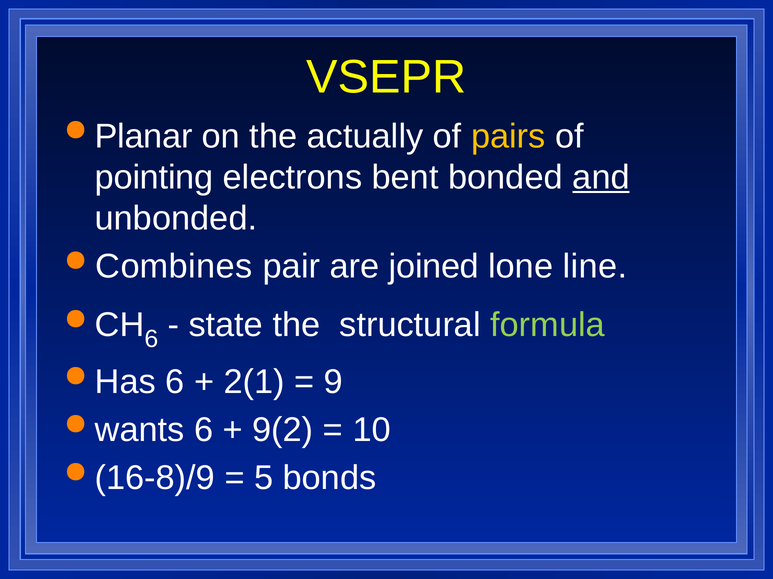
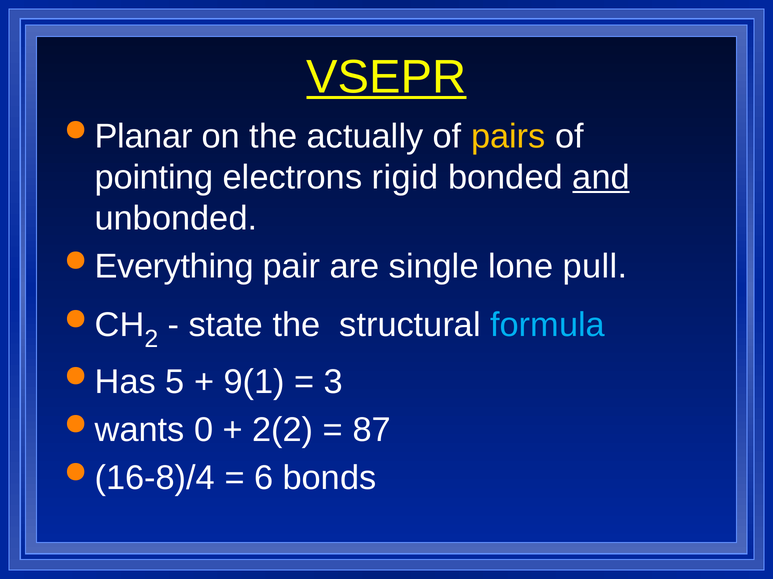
VSEPR underline: none -> present (386, 77)
bent: bent -> rigid (405, 178)
Combines: Combines -> Everything (174, 267)
joined: joined -> single (434, 267)
line: line -> pull (595, 267)
6: 6 -> 2 (151, 339)
formula colour: light green -> light blue (548, 325)
Has 6: 6 -> 5 (175, 382)
2(1: 2(1 -> 9(1 (254, 382)
9: 9 -> 3 (333, 382)
wants 6: 6 -> 0 (204, 430)
9(2: 9(2 -> 2(2 (283, 430)
10: 10 -> 87 (372, 430)
16-8)/9: 16-8)/9 -> 16-8)/4 (155, 479)
5: 5 -> 6 (264, 479)
